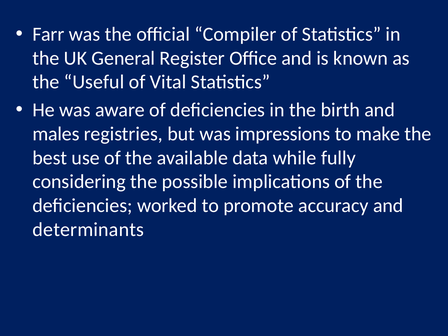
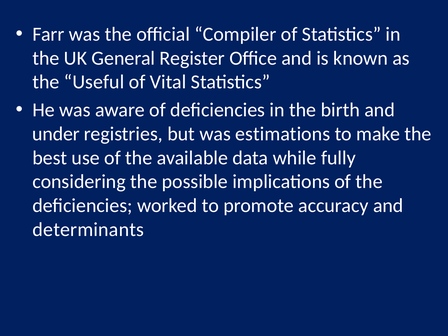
males: males -> under (56, 134)
impressions: impressions -> estimations (283, 134)
